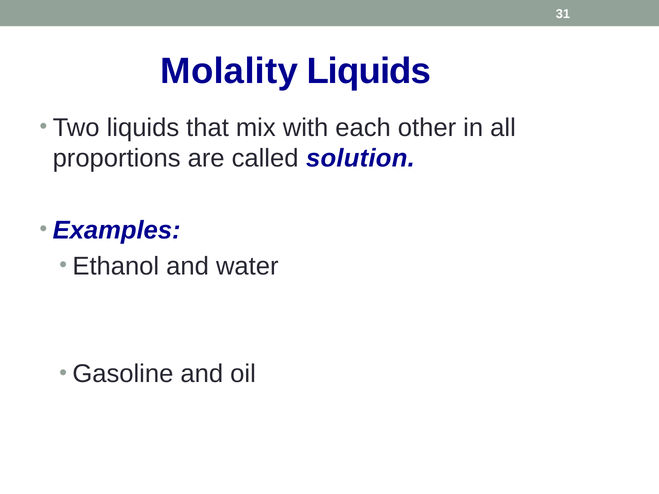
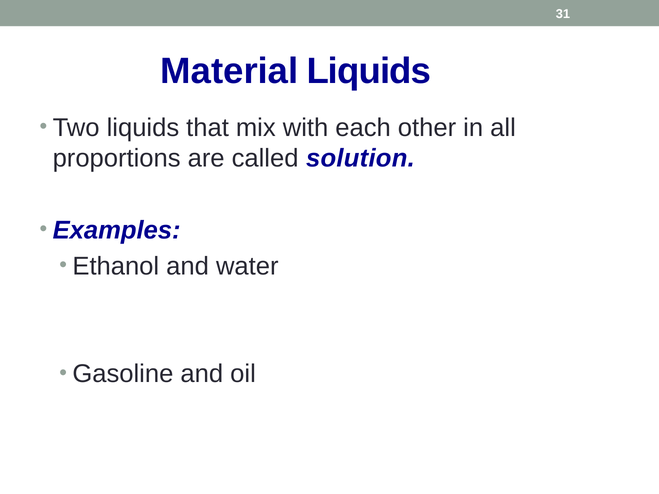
Molality: Molality -> Material (229, 71)
